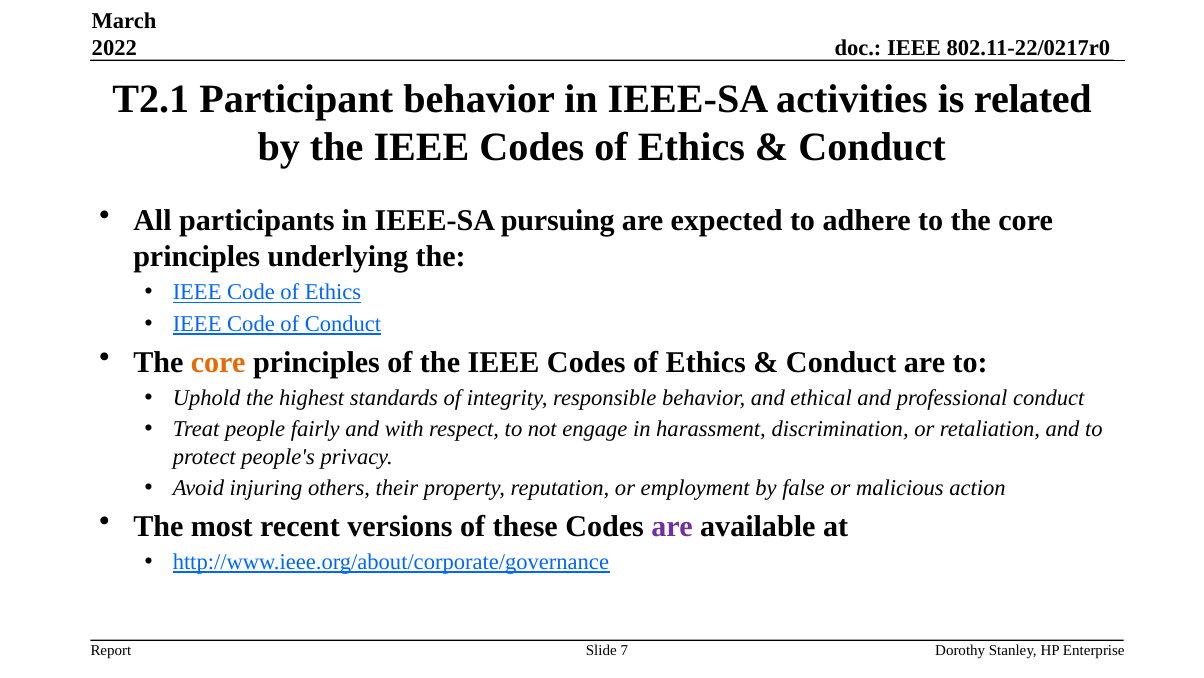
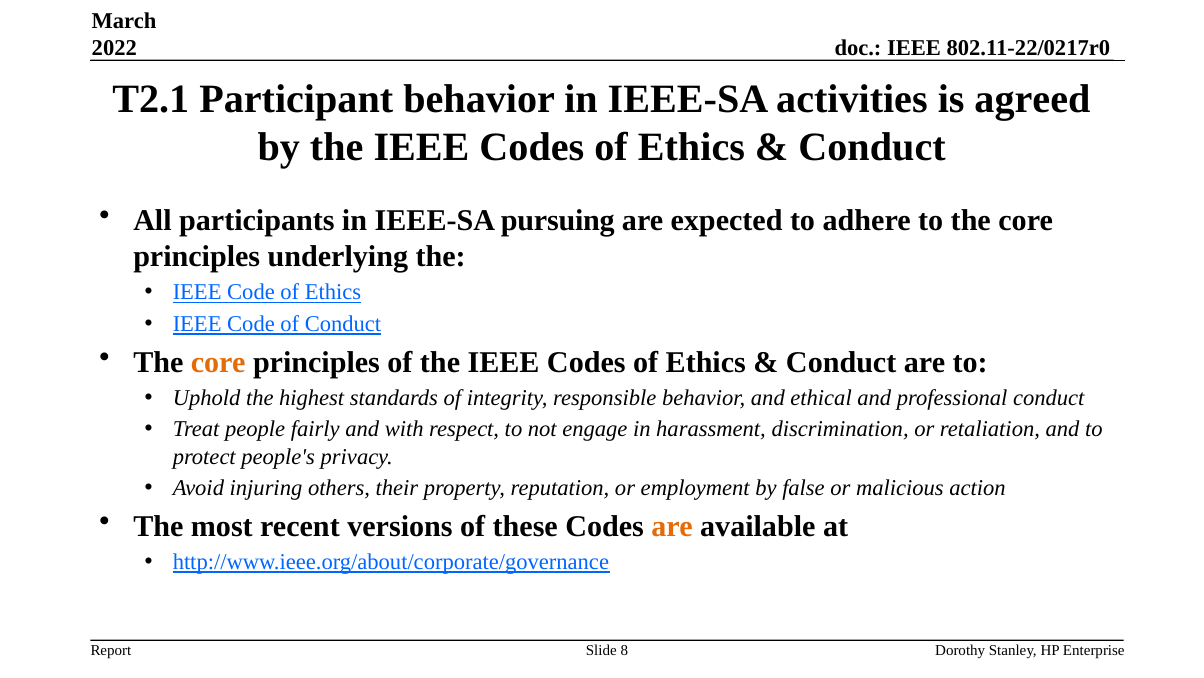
related: related -> agreed (1032, 99)
are colour: purple -> orange (672, 526)
7: 7 -> 8 (624, 650)
